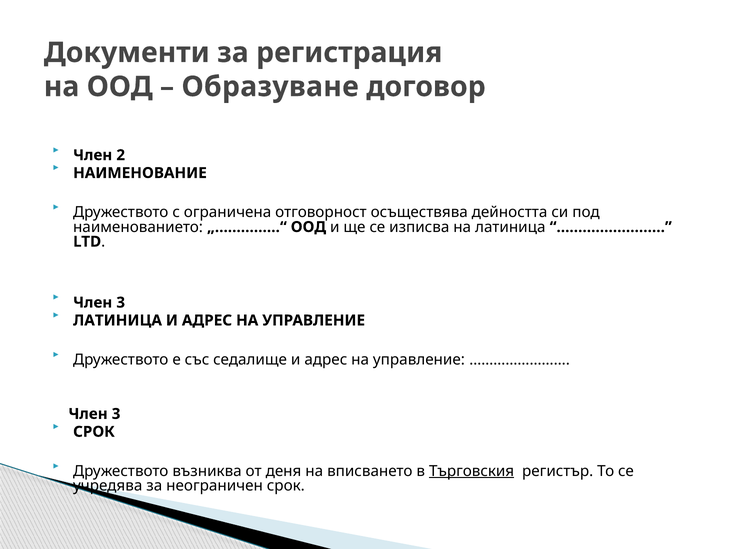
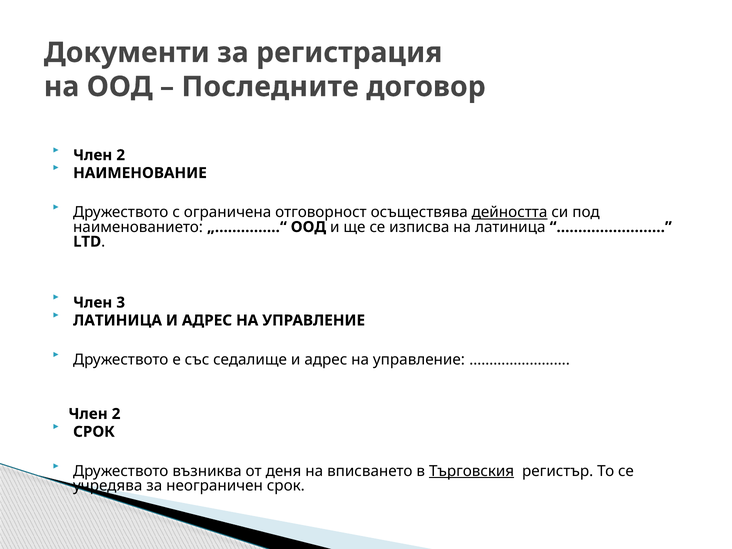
Образуване: Образуване -> Последните (270, 87)
дейността underline: none -> present (510, 212)
3: 3 -> 2 (116, 414)
